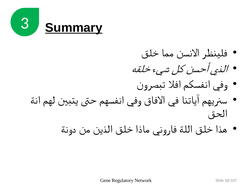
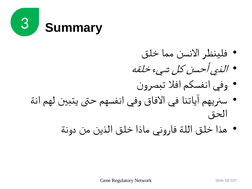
Summary underline: present -> none (74, 28)
